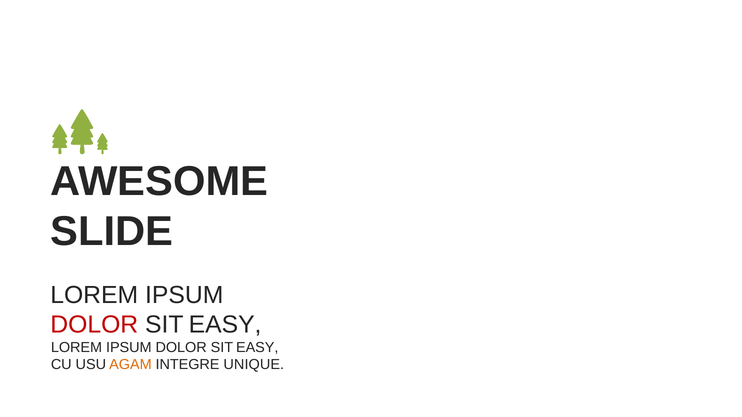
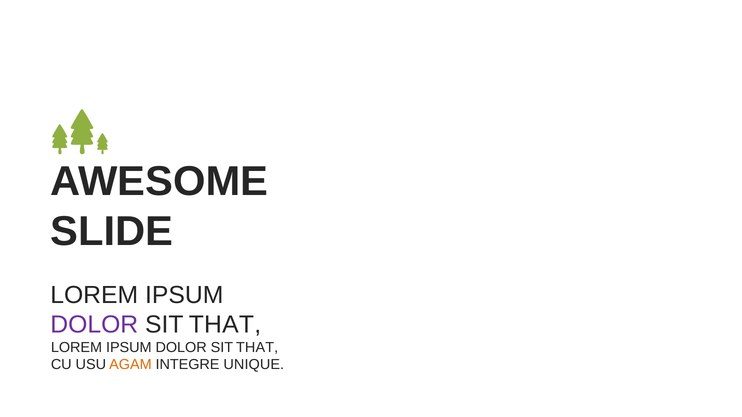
DOLOR colour: red -> purple (94, 325)
EASY: EASY -> THAT (225, 325)
EASY: EASY -> THAT (257, 348)
